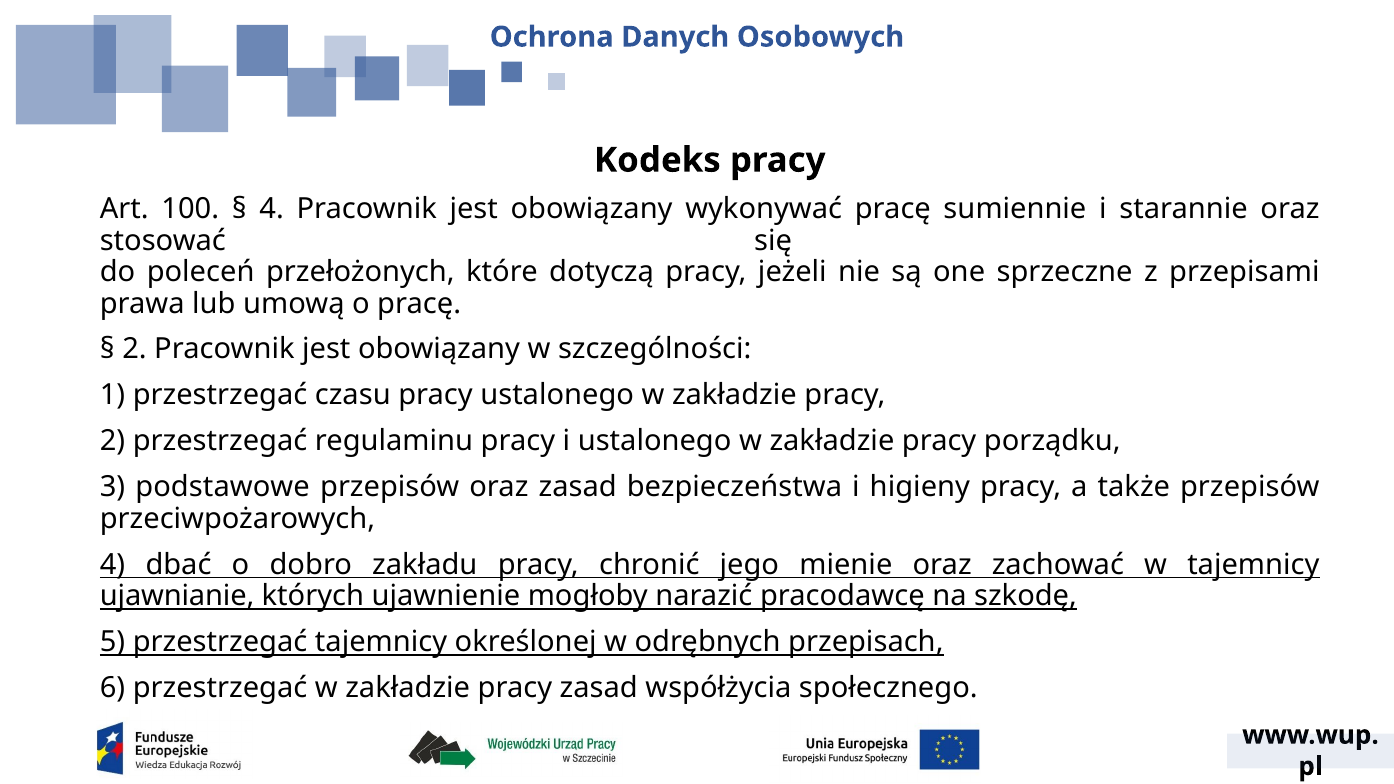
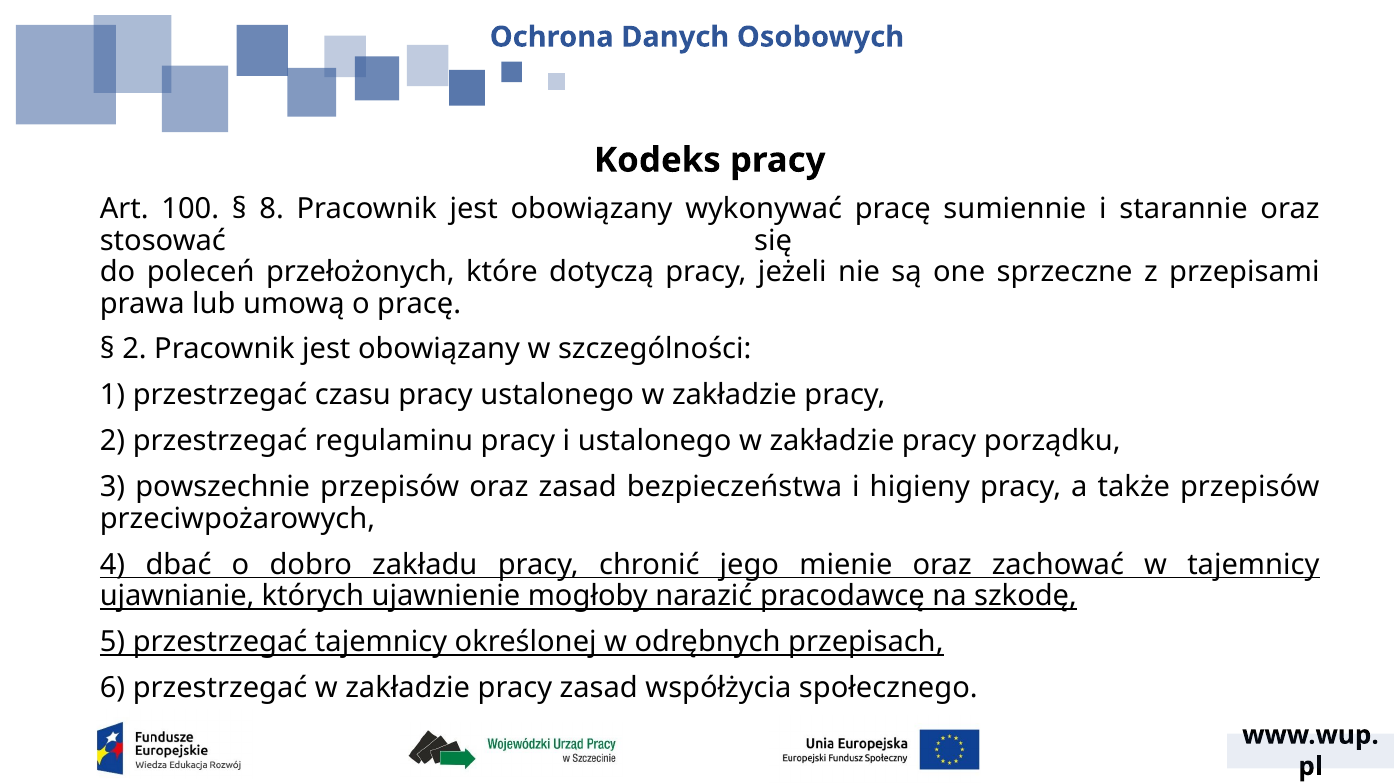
4: 4 -> 8 (272, 209)
podstawowe: podstawowe -> powszechnie (223, 487)
